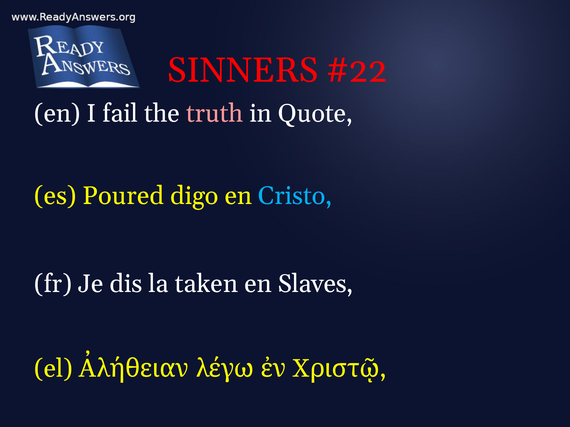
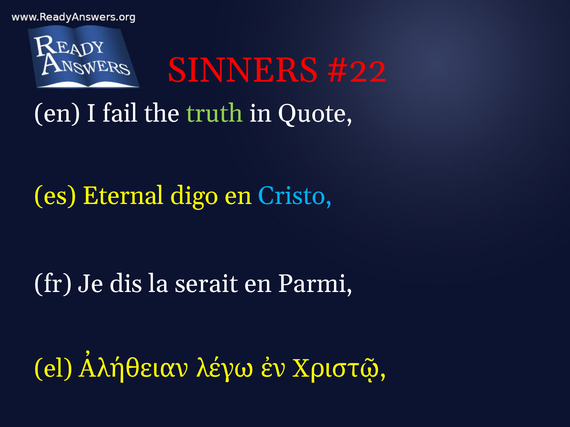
truth colour: pink -> light green (215, 114)
Poured: Poured -> Eternal (123, 196)
taken: taken -> serait (206, 284)
Slaves: Slaves -> Parmi (315, 284)
